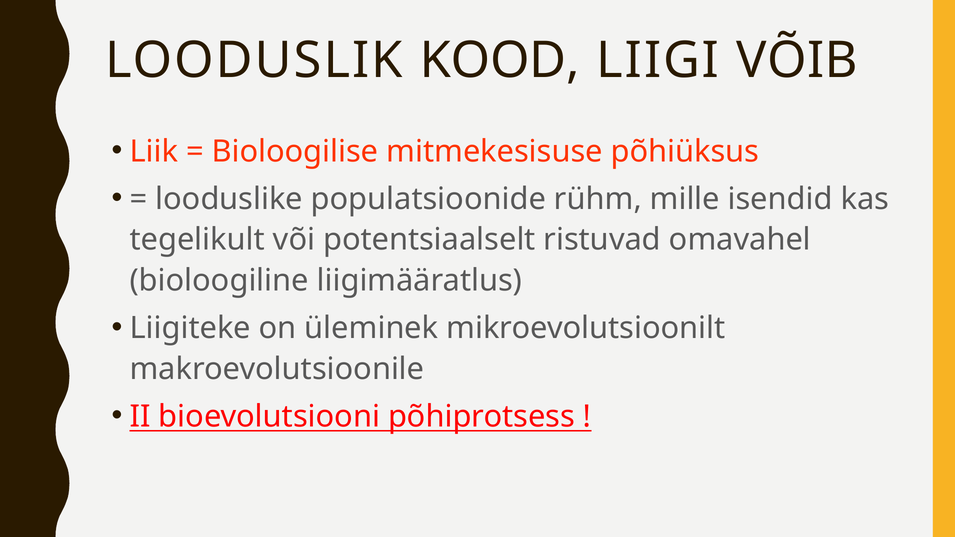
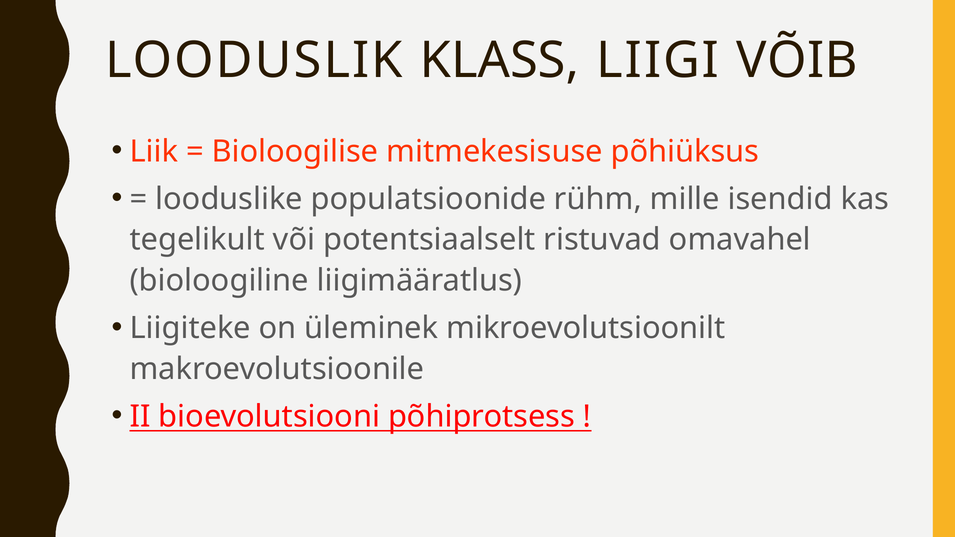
KOOD: KOOD -> KLASS (500, 61)
